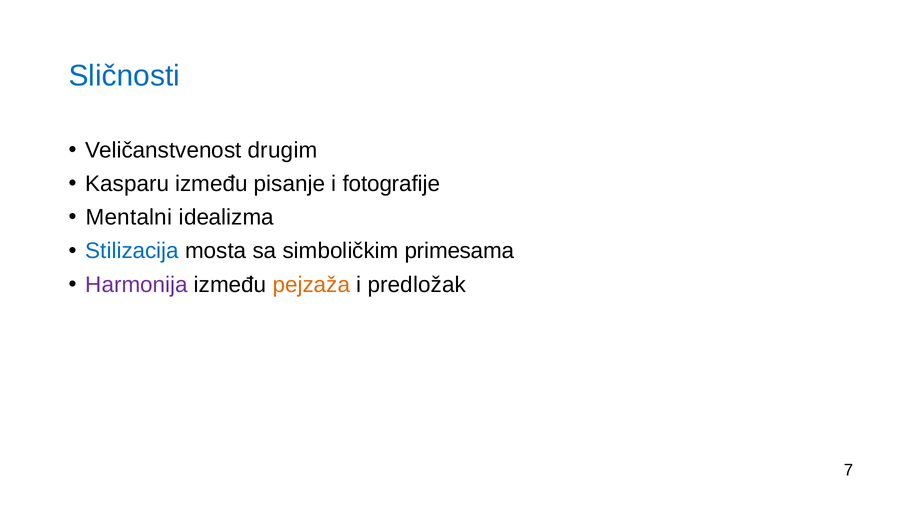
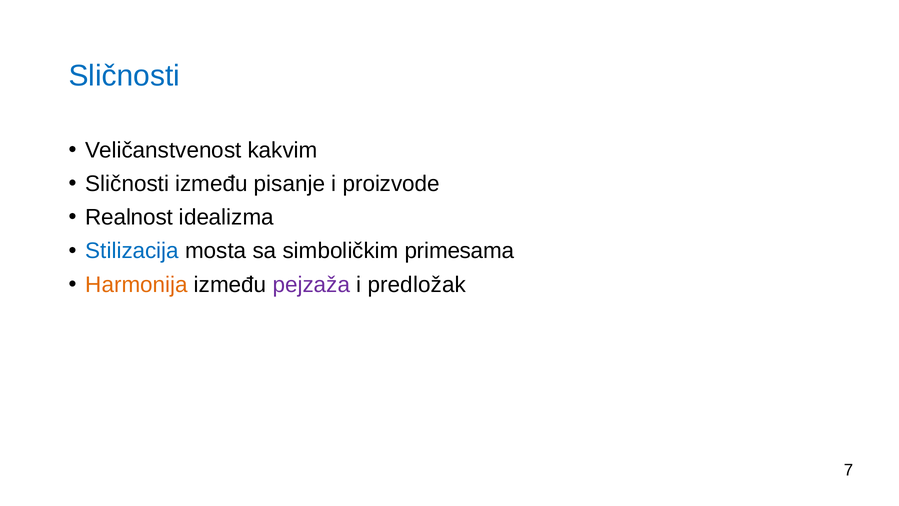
drugim: drugim -> kakvim (283, 150)
Kasparu: Kasparu -> Sličnosti (127, 184)
fotografije: fotografije -> proizvode (391, 184)
Mentalni: Mentalni -> Realnost (129, 217)
Harmonija colour: purple -> orange (137, 285)
pejzaža colour: orange -> purple (311, 285)
